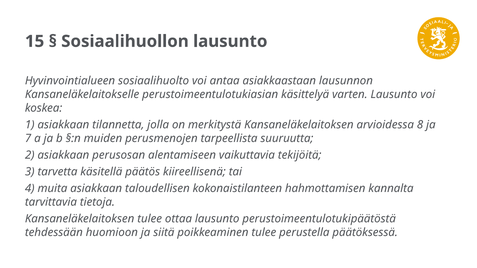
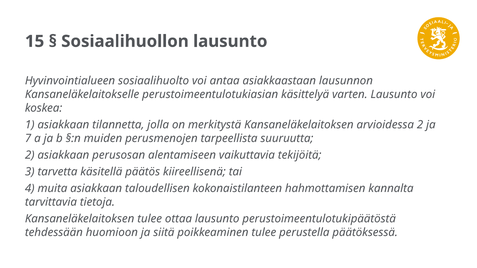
arvioidessa 8: 8 -> 2 (420, 125)
